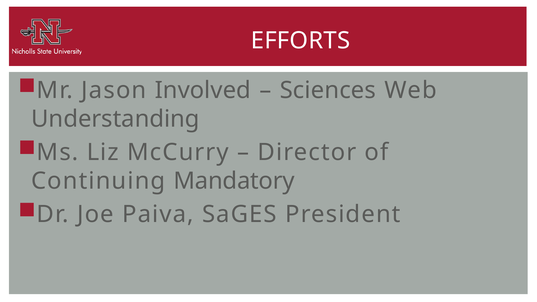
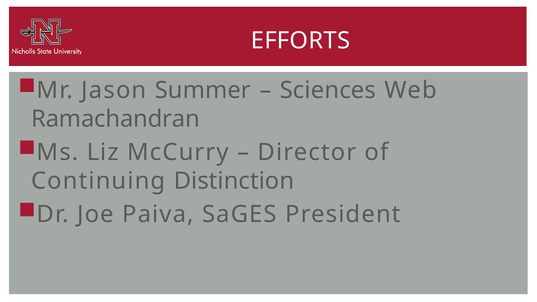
Involved: Involved -> Summer (203, 90)
Understanding: Understanding -> Ramachandran (115, 119)
Mandatory: Mandatory -> Distinction (234, 181)
